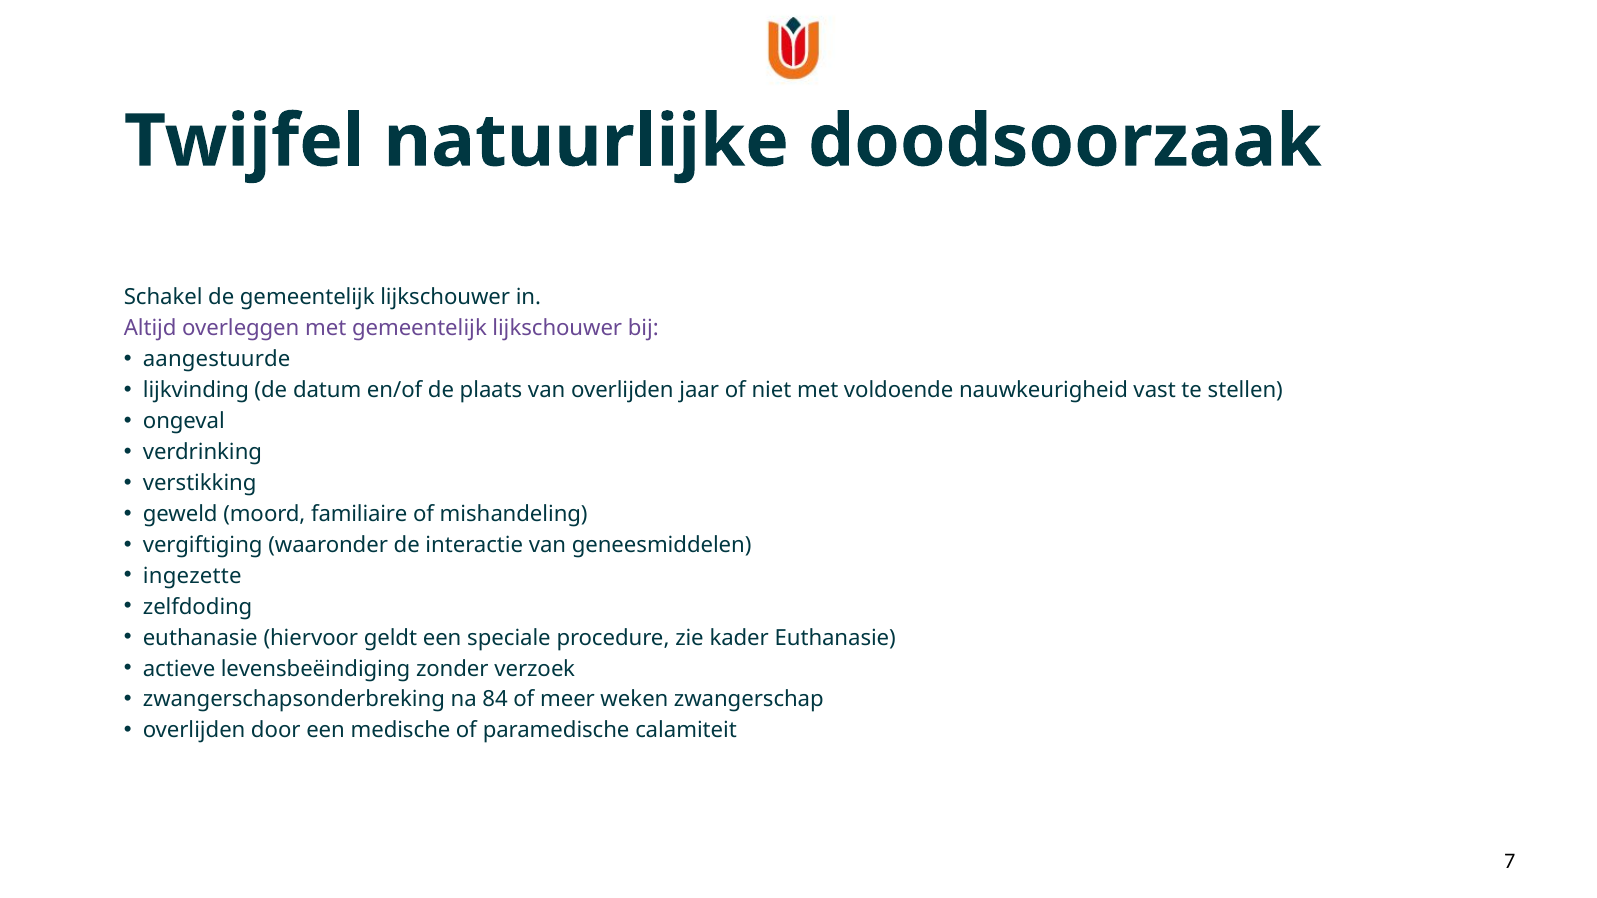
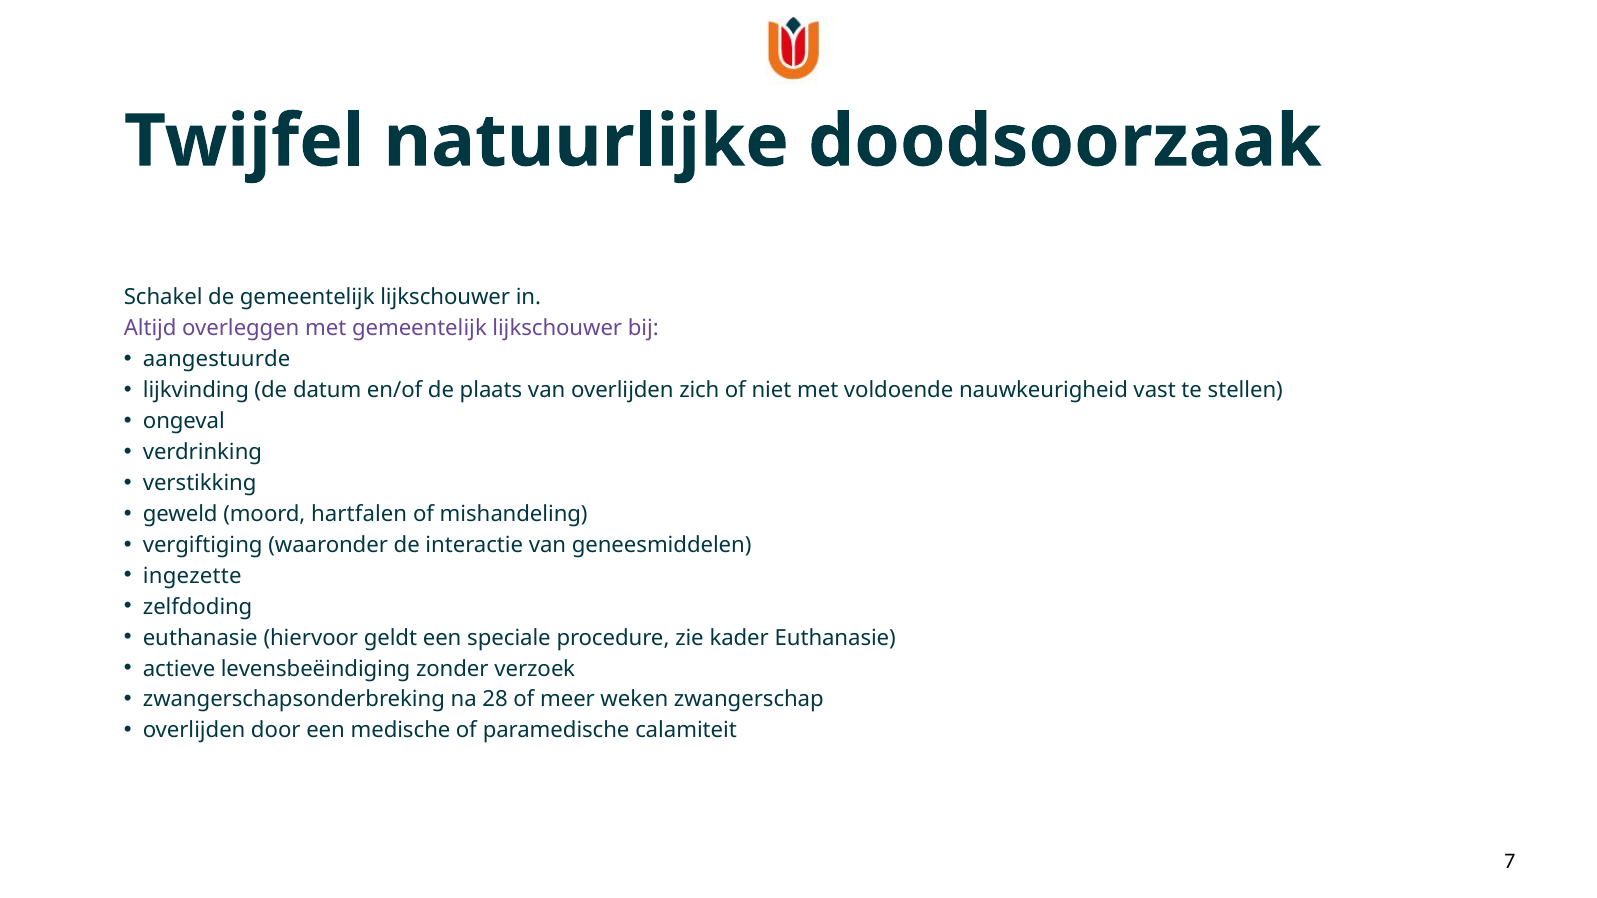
jaar: jaar -> zich (699, 391)
familiaire: familiaire -> hartfalen (359, 514)
84: 84 -> 28 (495, 700)
